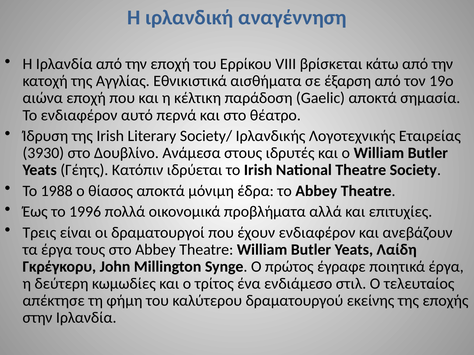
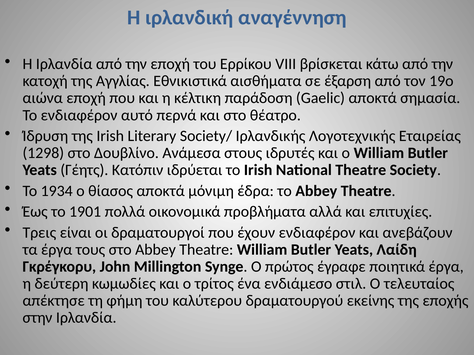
3930: 3930 -> 1298 (43, 153)
1988: 1988 -> 1934 (57, 191)
1996: 1996 -> 1901 (85, 212)
